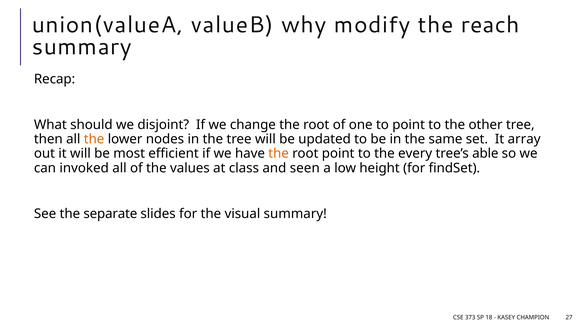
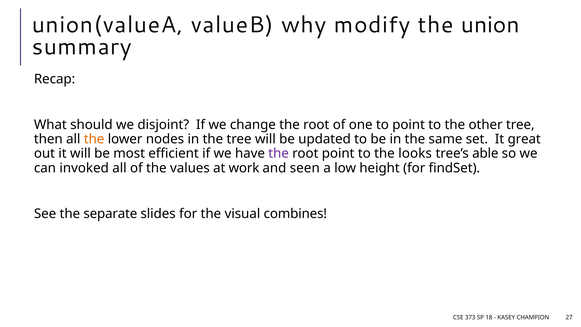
reach: reach -> union (490, 25)
array: array -> great (524, 139)
the colour: orange -> purple (279, 153)
every: every -> looks (415, 153)
class: class -> work (244, 168)
visual summary: summary -> combines (295, 214)
